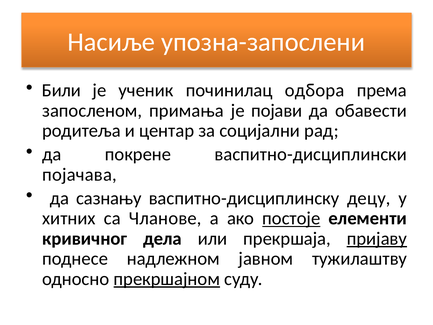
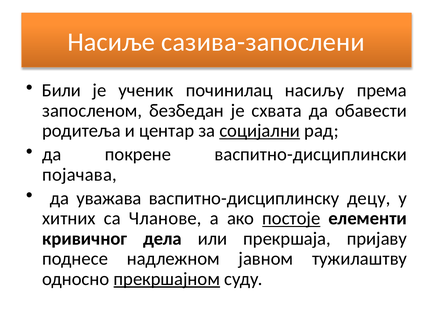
упозна-запослени: упозна-запослени -> сазива-запослени (263, 42)
одбора: одбора -> насиљу (315, 90)
примања: примања -> безбедан (187, 111)
појави: појави -> схвата (277, 111)
социјални underline: none -> present (260, 131)
сазнању: сазнању -> уважава (109, 198)
пријаву underline: present -> none (377, 238)
